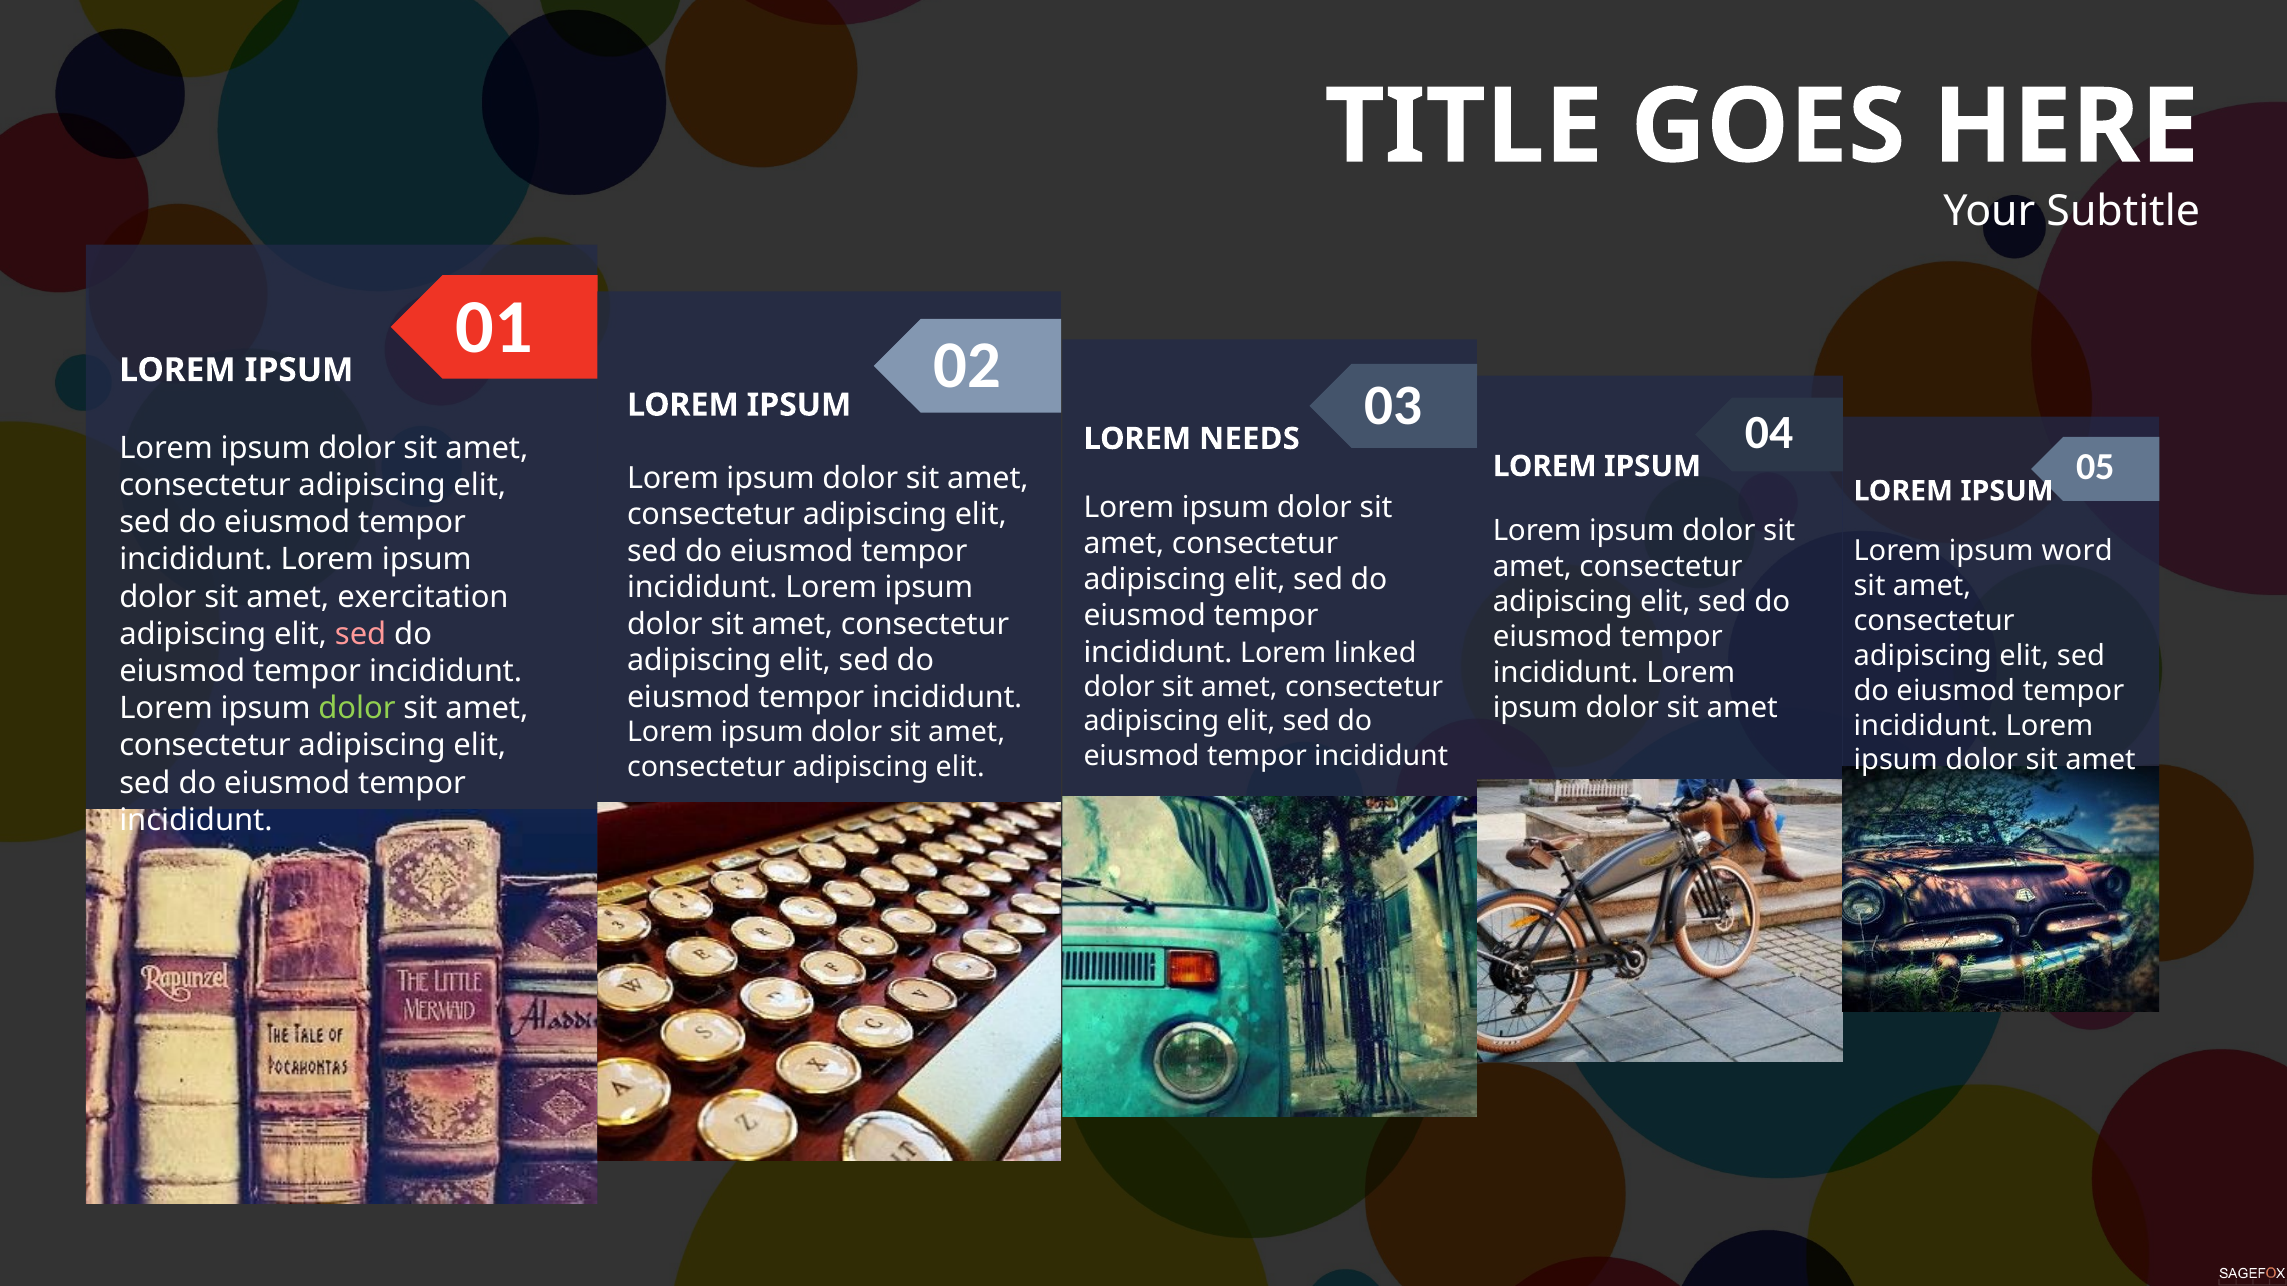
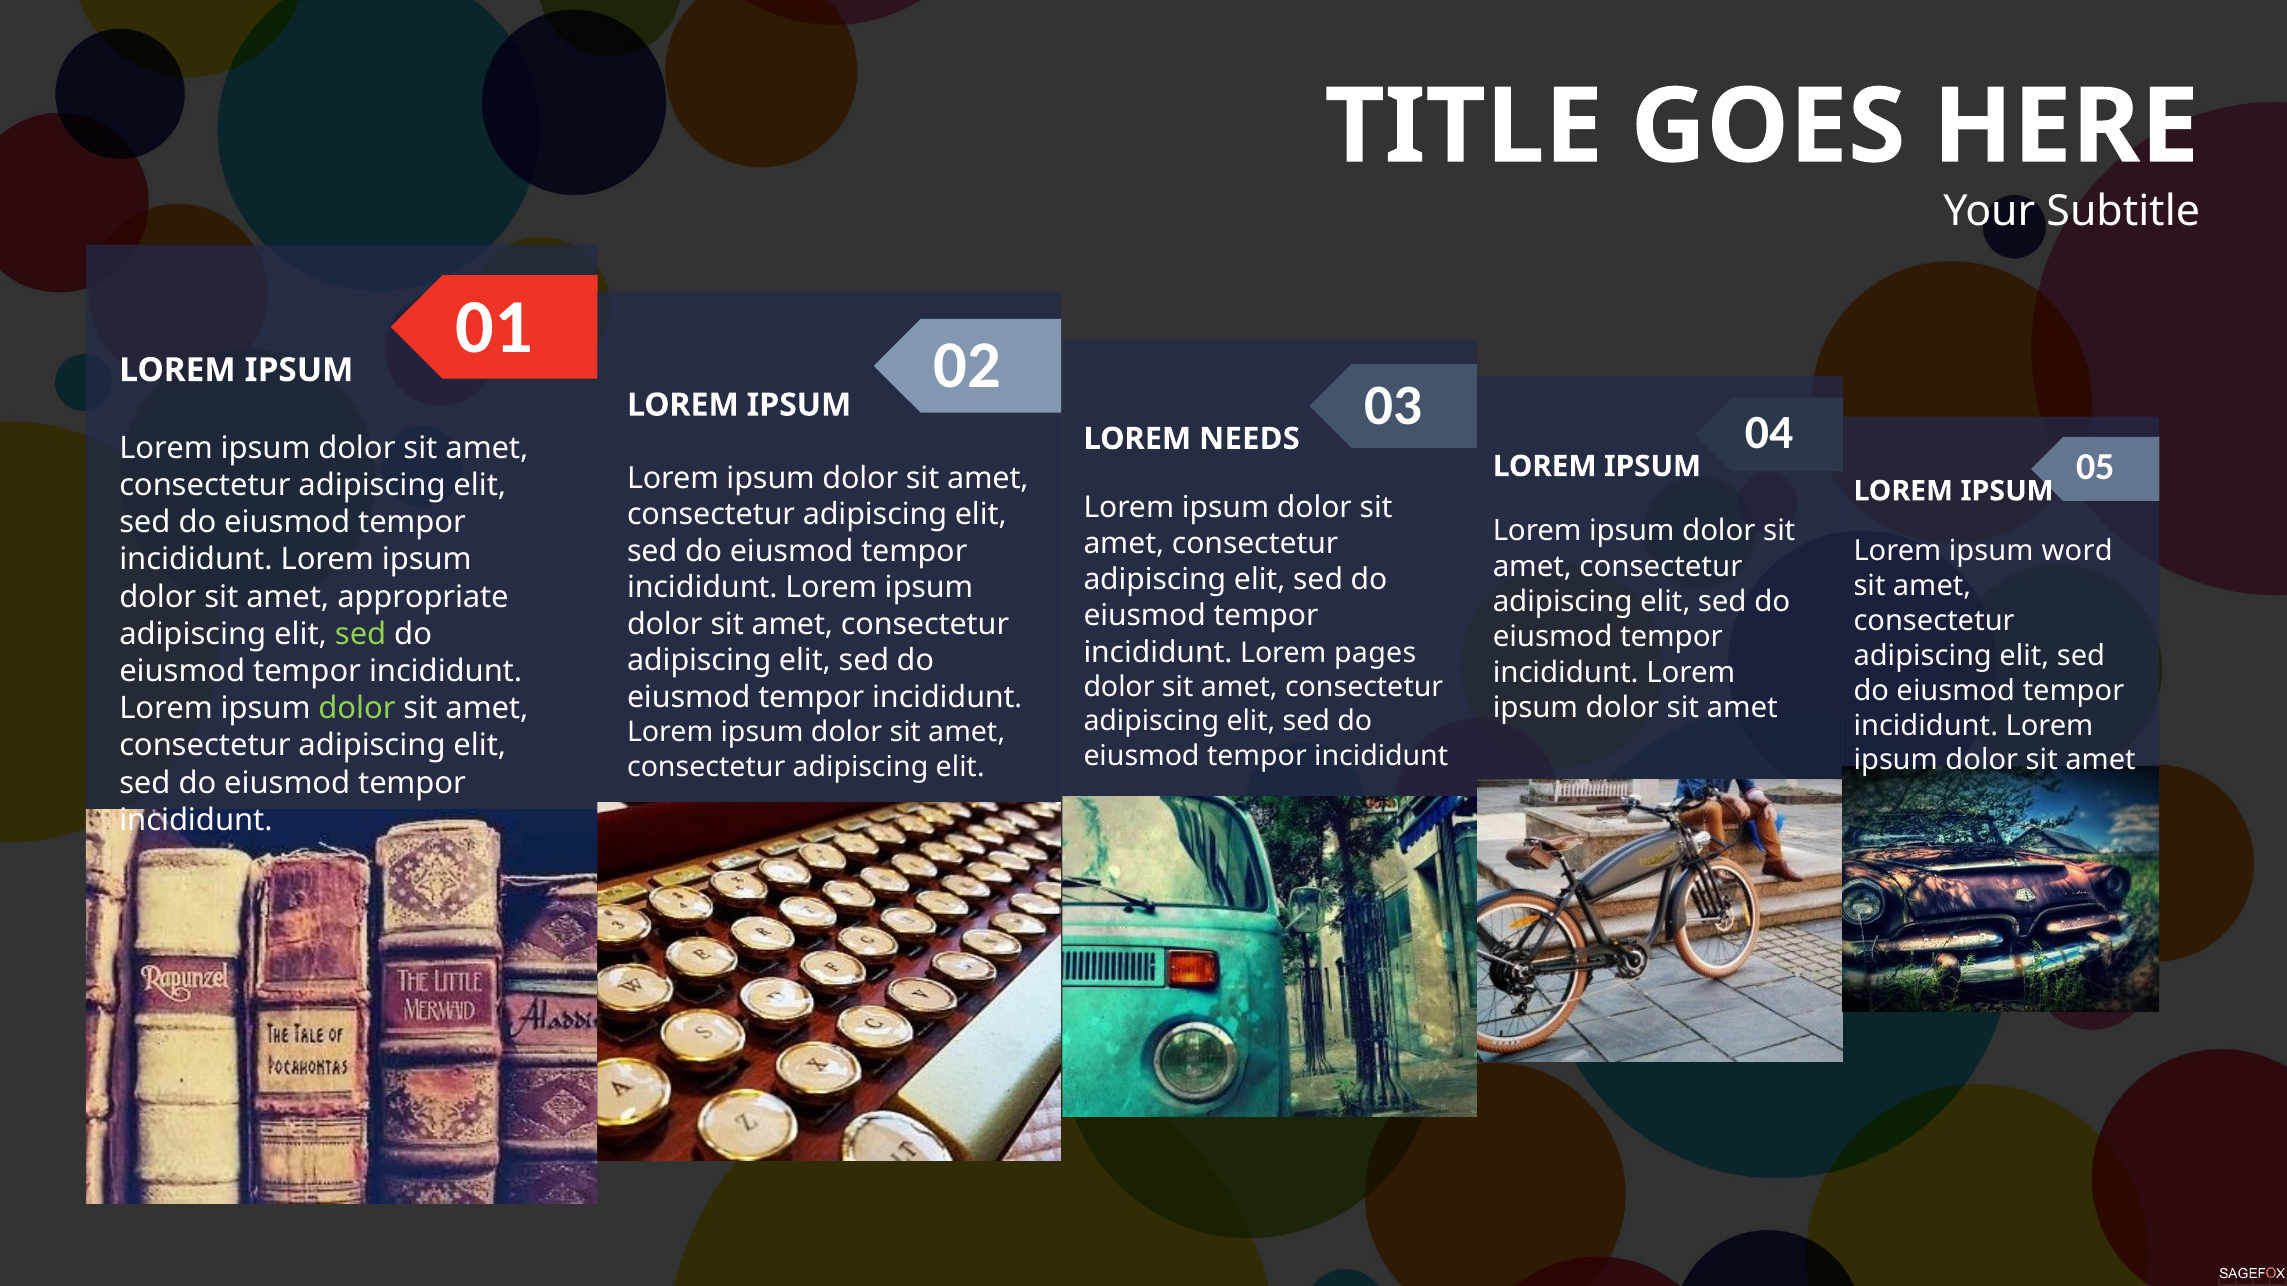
exercitation: exercitation -> appropriate (423, 597)
sed colour: pink -> light green (361, 634)
linked: linked -> pages (1375, 653)
